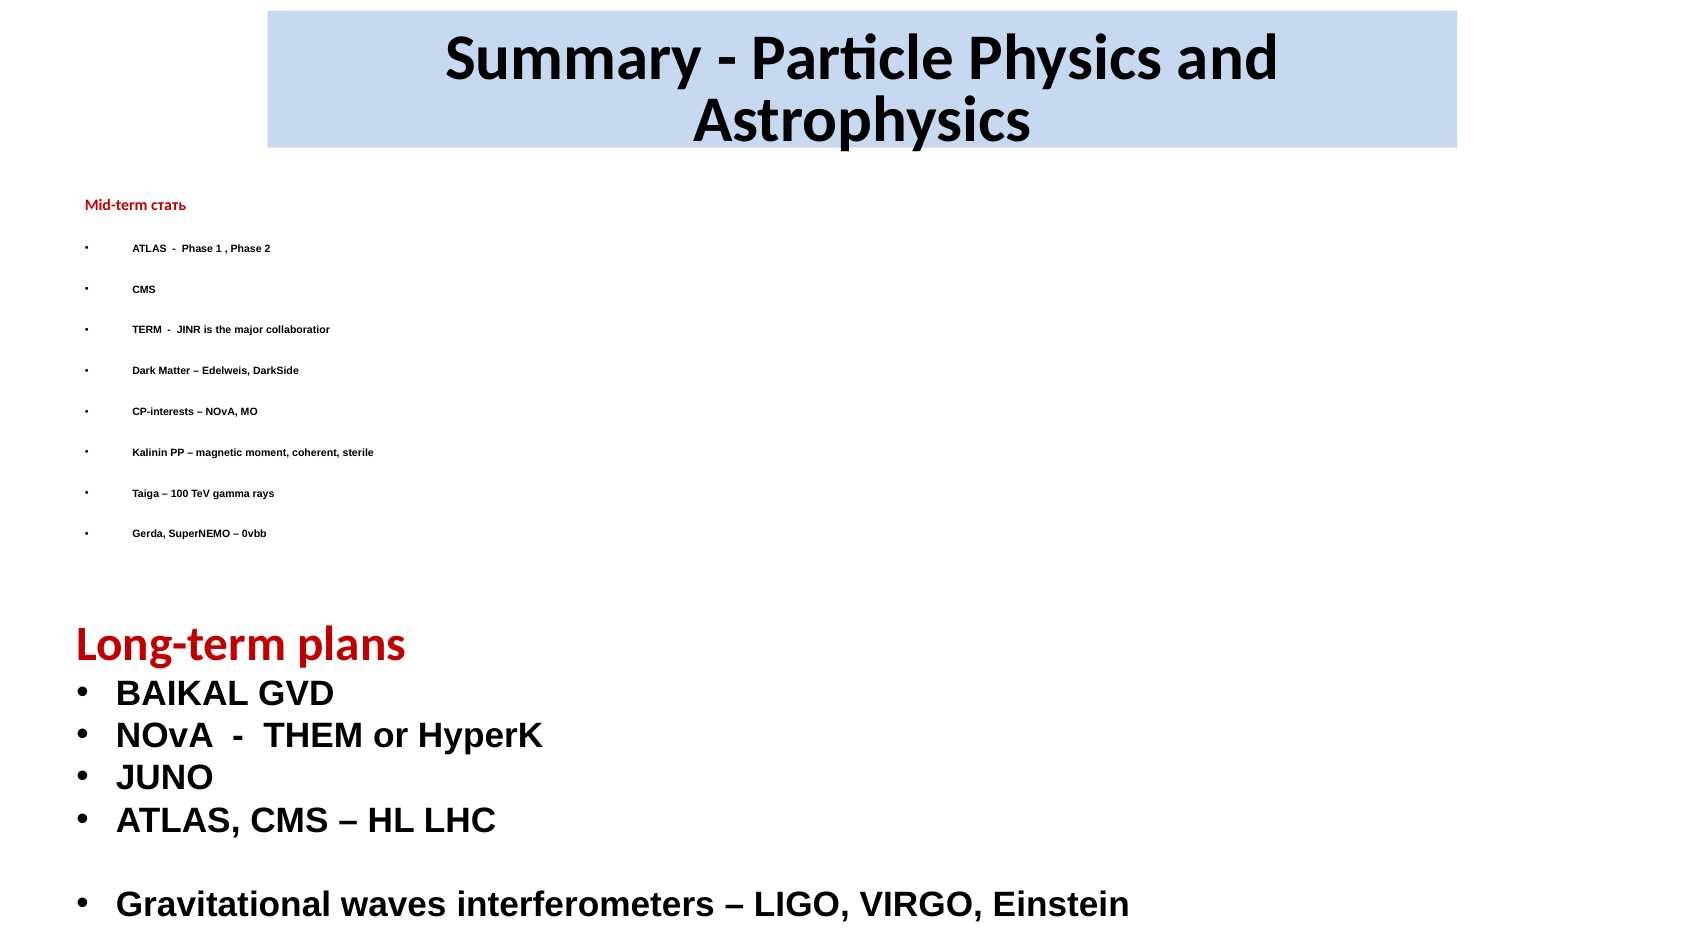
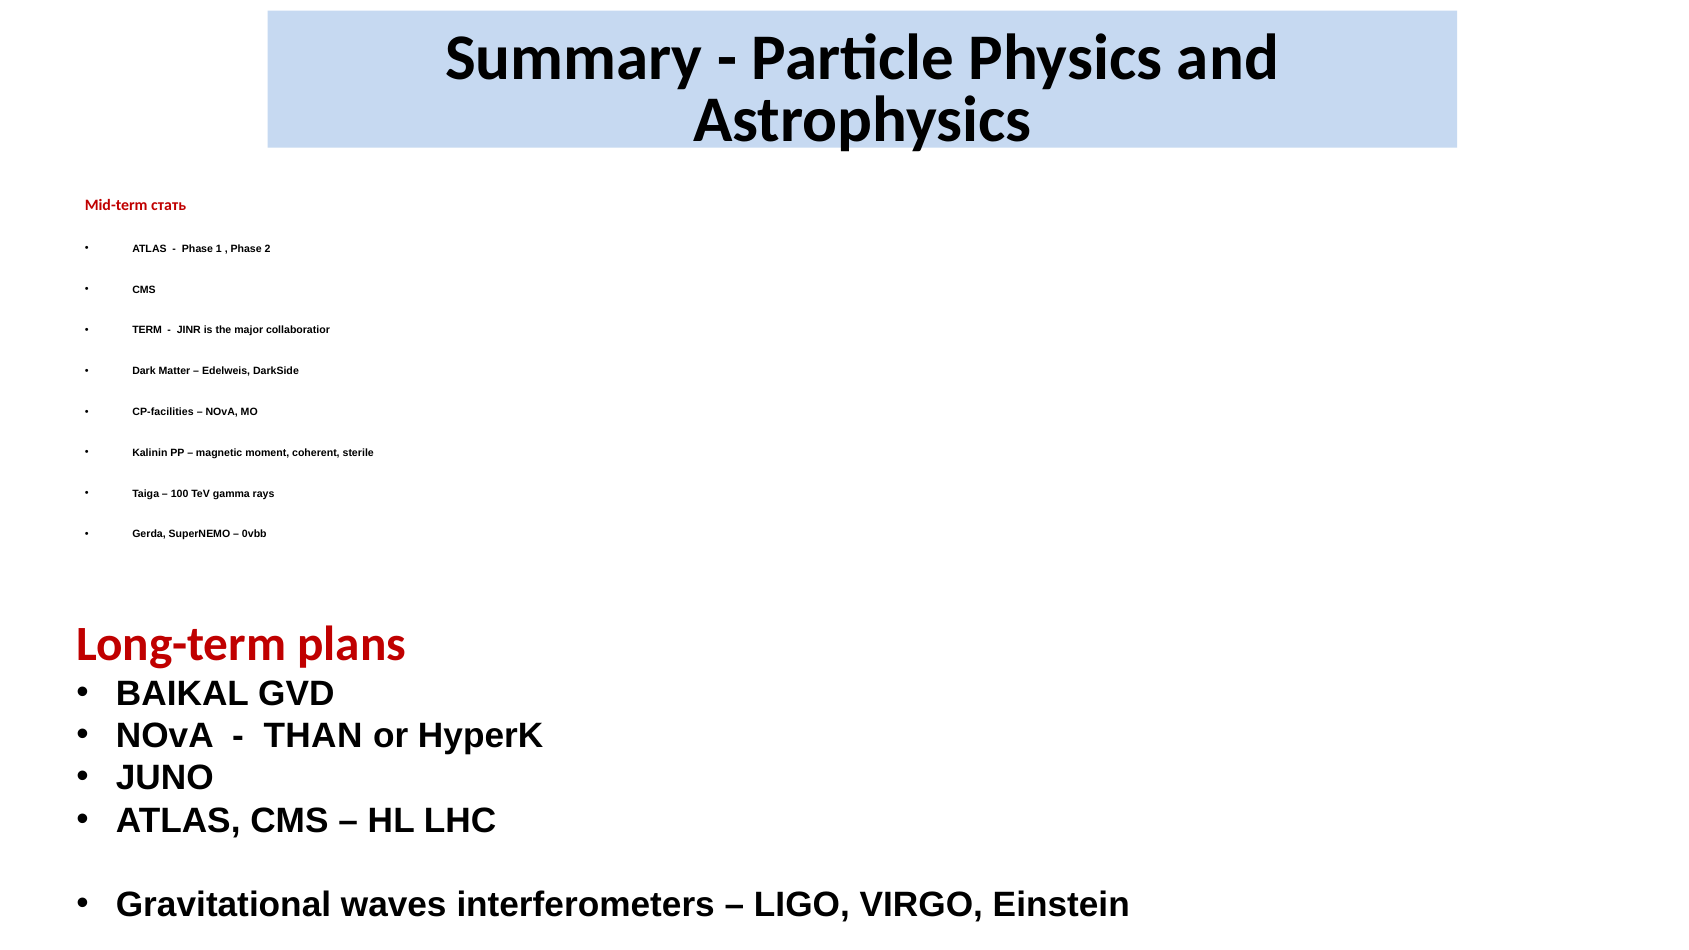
CP-interests: CP-interests -> CP-facilities (163, 412)
THEM: THEM -> THAN (313, 736)
